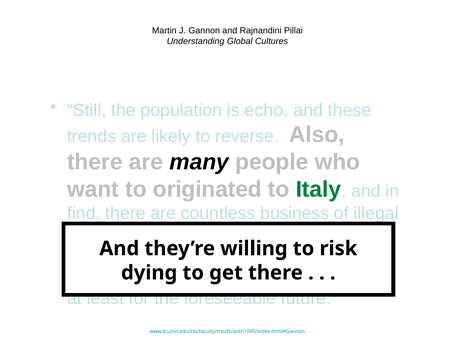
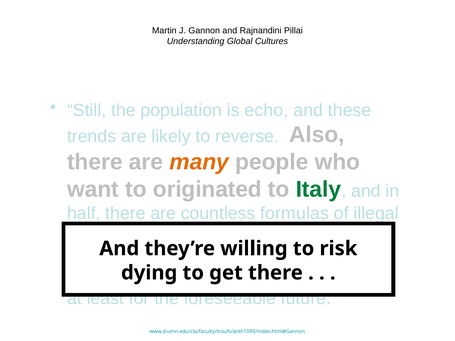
many colour: black -> orange (199, 162)
find: find -> half (84, 213)
business: business -> formulas (295, 213)
